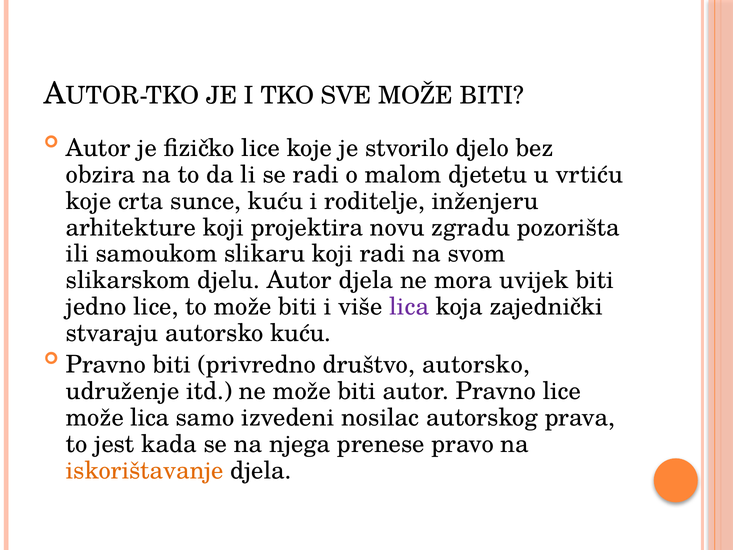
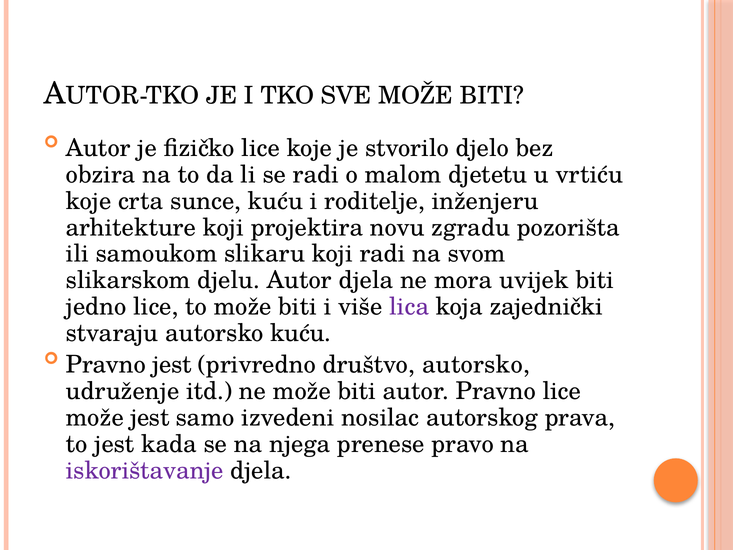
Pravno biti: biti -> jest (172, 365)
može lica: lica -> jest (150, 418)
iskorištavanje colour: orange -> purple (145, 470)
